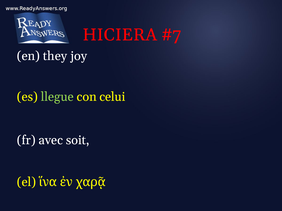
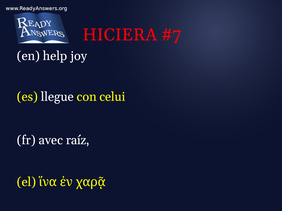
they: they -> help (55, 56)
llegue colour: light green -> white (57, 97)
soit: soit -> raíz (78, 141)
